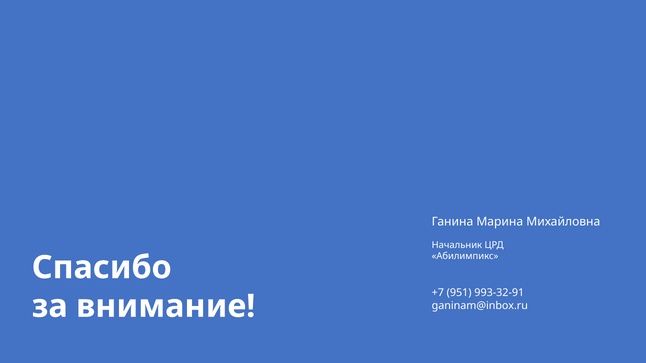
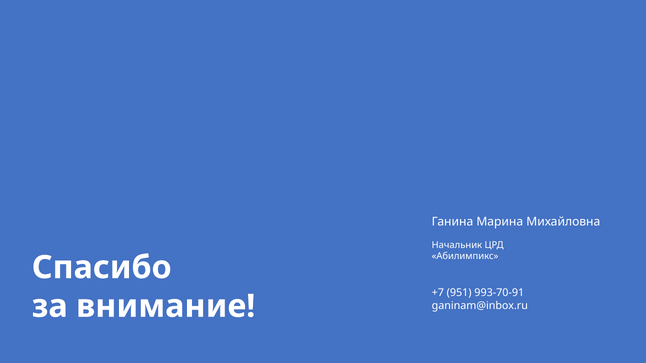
993-32-91: 993-32-91 -> 993-70-91 (499, 293)
